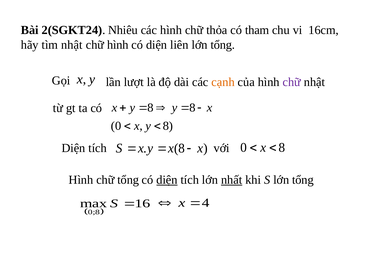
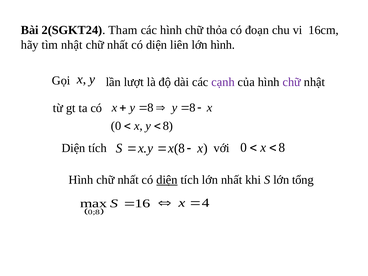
Nhiêu: Nhiêu -> Tham (123, 30)
tham: tham -> đoạn (257, 30)
hình: hình -> nhất (118, 45)
tổng: tổng -> hình (223, 45)
cạnh colour: orange -> purple (223, 82)
Hình chữ tổng: tổng -> nhất (128, 180)
nhất underline: present -> none (232, 180)
